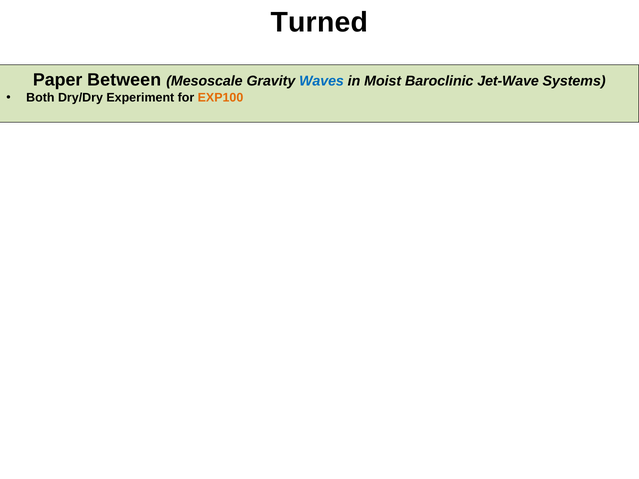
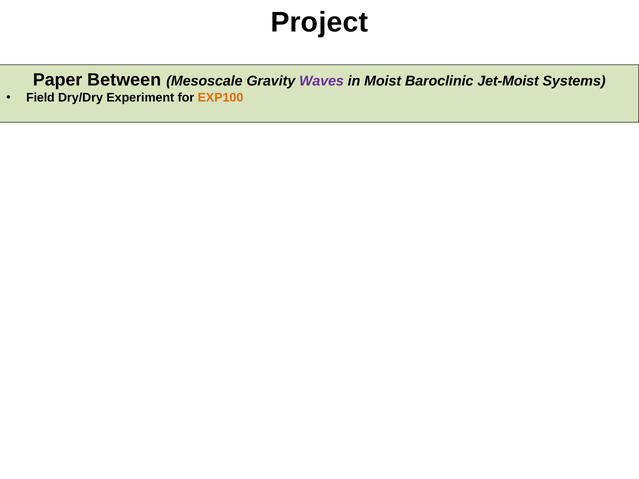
Turned: Turned -> Project (319, 22)
Waves colour: blue -> purple (322, 81)
Jet-Wave: Jet-Wave -> Jet-Moist (508, 81)
Both: Both -> Field (40, 98)
